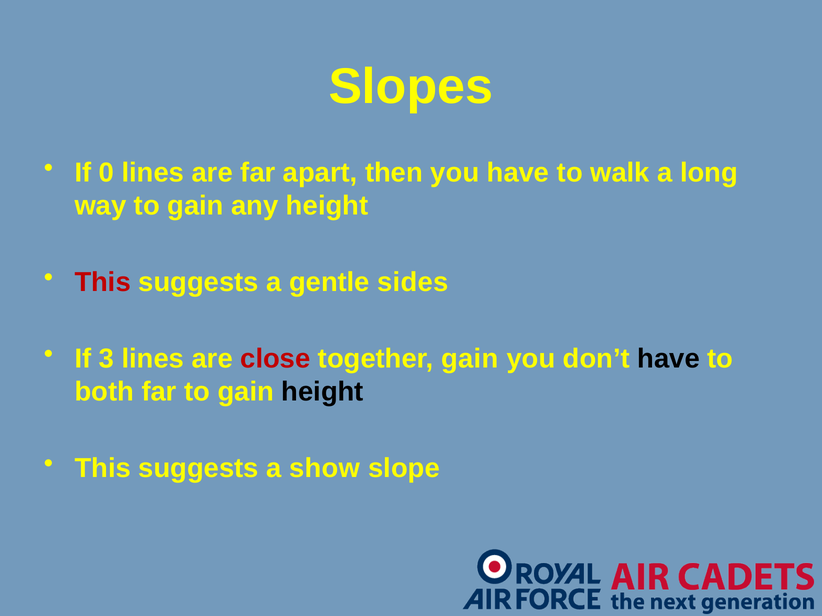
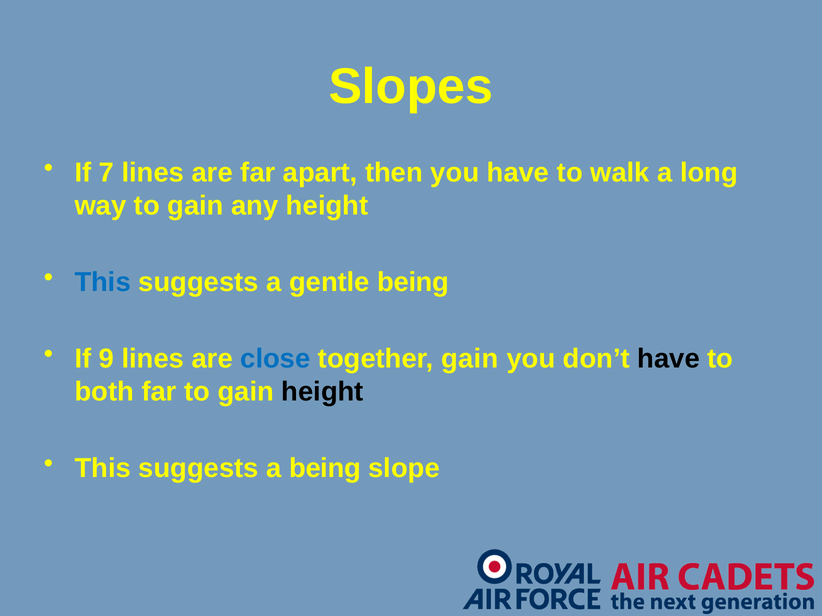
0: 0 -> 7 (106, 173)
This colour: red -> blue (103, 282)
gentle sides: sides -> being (413, 282)
3: 3 -> 9 (106, 359)
close colour: red -> blue (275, 359)
a show: show -> being (325, 469)
